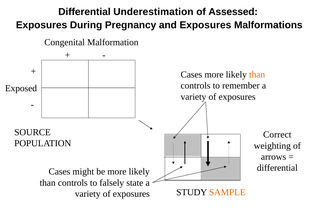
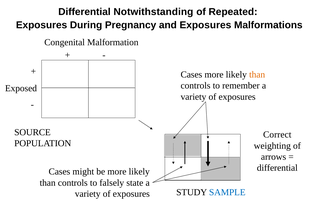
Underestimation: Underestimation -> Notwithstanding (153, 12)
Assessed: Assessed -> Repeated (233, 12)
SAMPLE colour: orange -> blue (227, 192)
